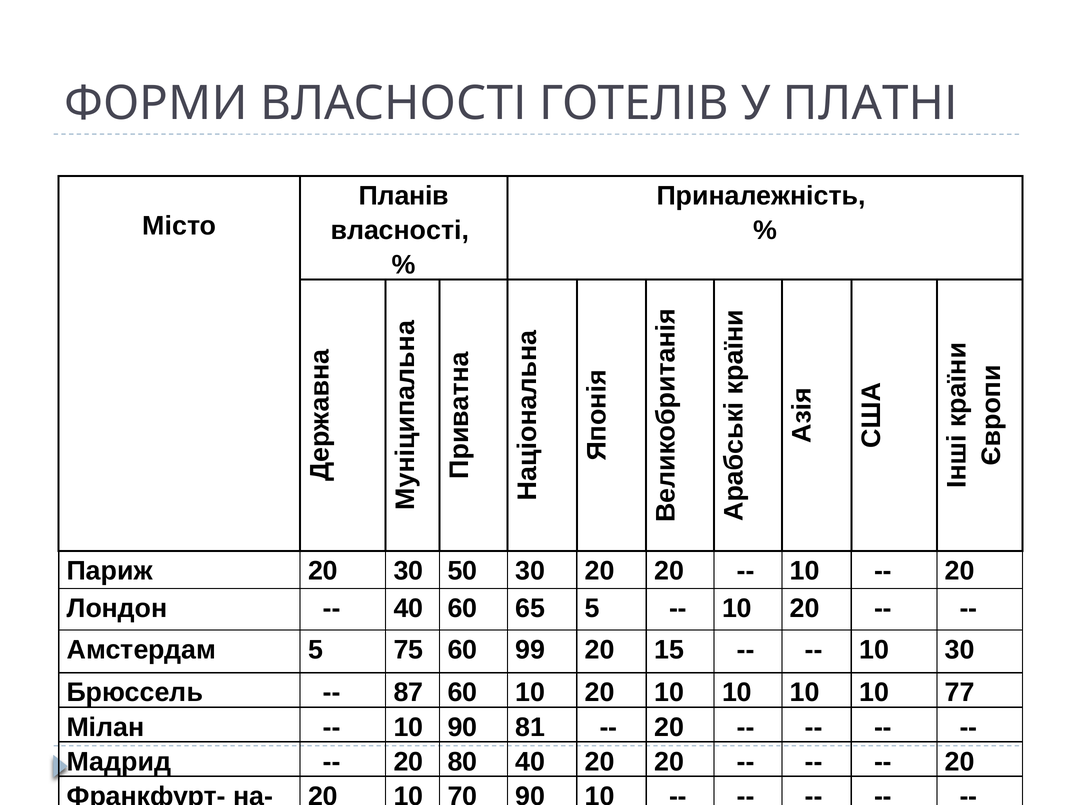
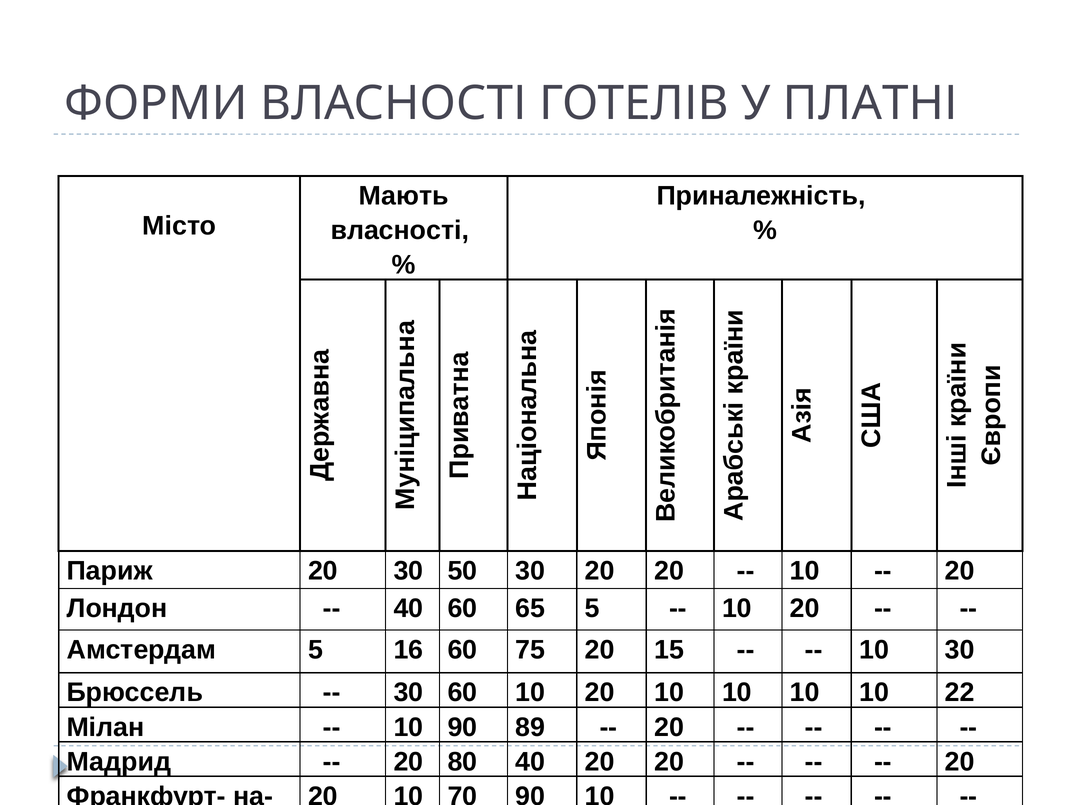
Планів: Планів -> Мають (404, 196)
75: 75 -> 16 (408, 650)
99: 99 -> 75 (530, 650)
87: 87 -> 30 (408, 692)
77: 77 -> 22 (960, 692)
81: 81 -> 89 (530, 727)
